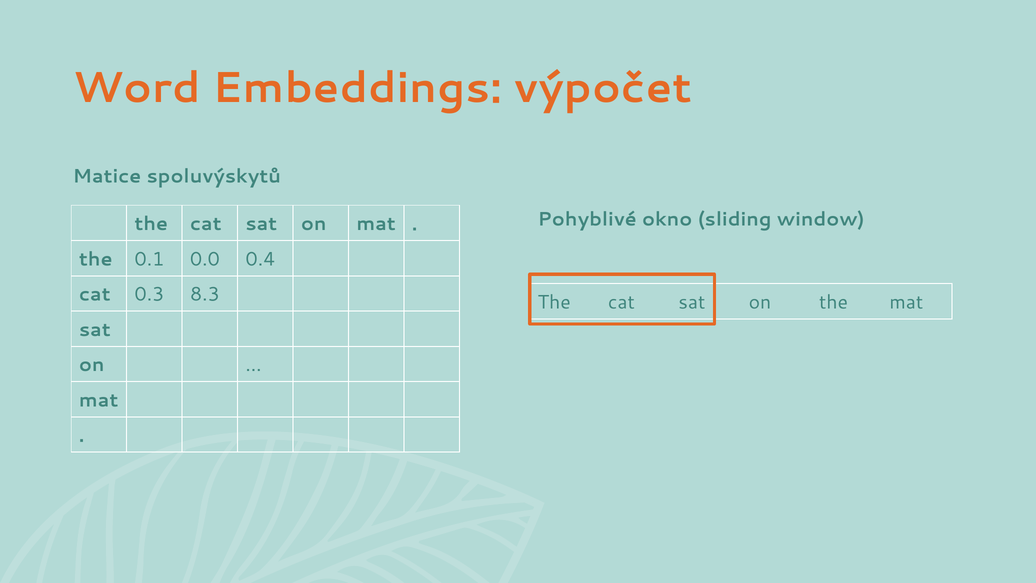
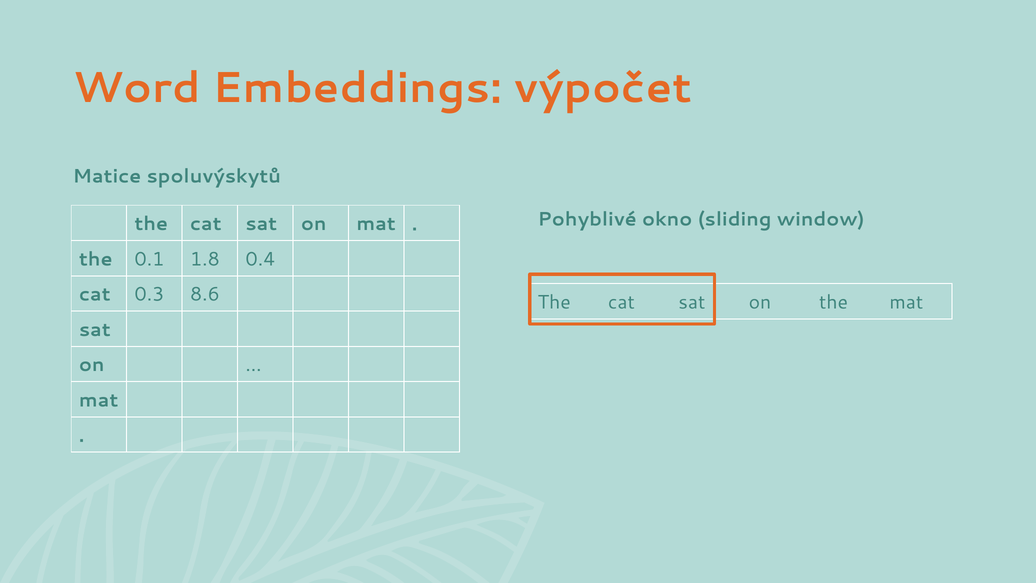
0.0: 0.0 -> 1.8 (205, 259)
8.3: 8.3 -> 8.6 (205, 294)
